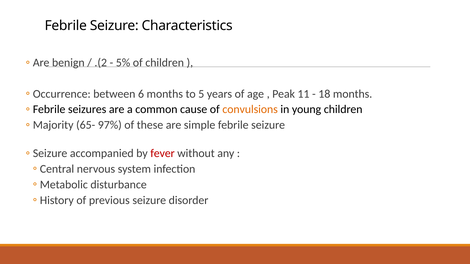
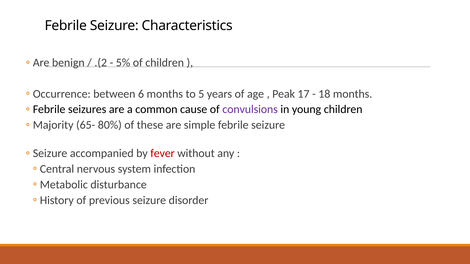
11: 11 -> 17 (304, 94)
convulsions colour: orange -> purple (250, 110)
97%: 97% -> 80% (110, 125)
